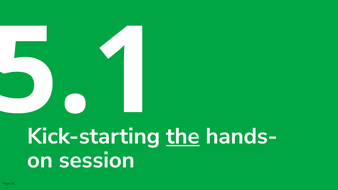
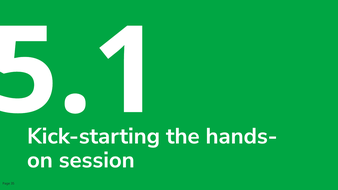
the underline: present -> none (183, 136)
